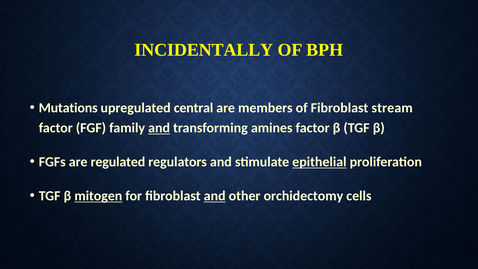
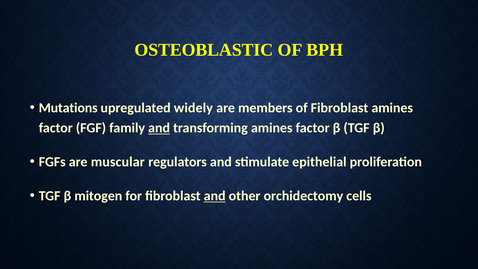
INCIDENTALLY: INCIDENTALLY -> OSTEOBLASTIC (204, 50)
central: central -> widely (193, 108)
Fibroblast stream: stream -> amines (392, 108)
regulated: regulated -> muscular (118, 162)
epithelial underline: present -> none (319, 162)
mitogen underline: present -> none (98, 196)
